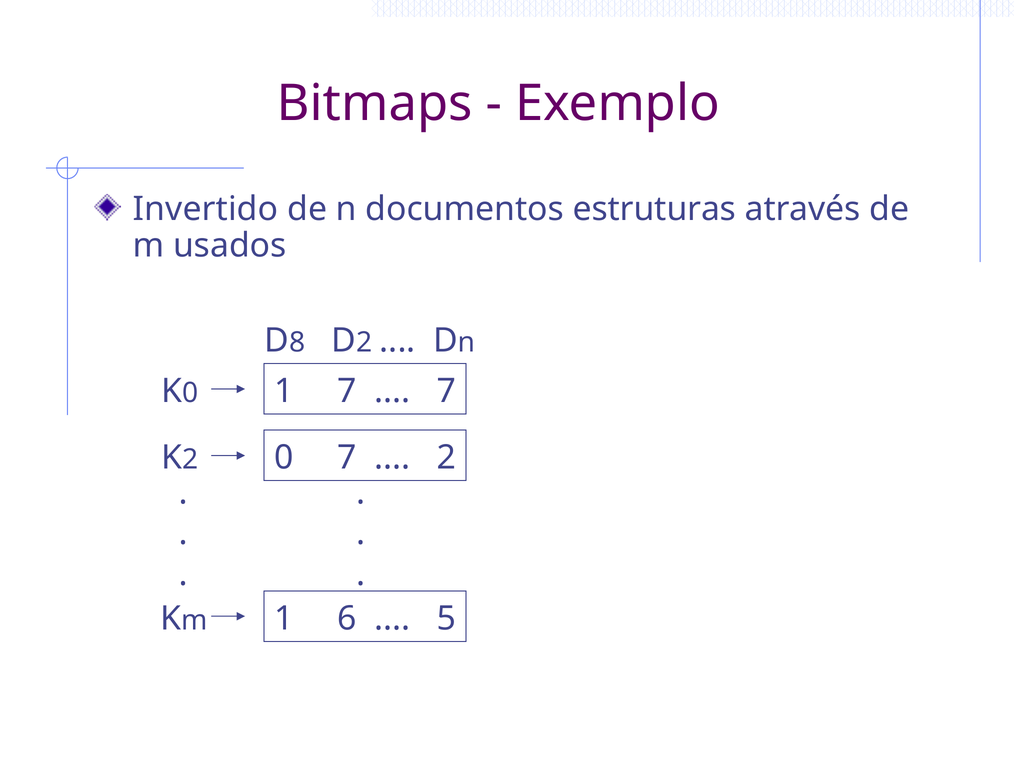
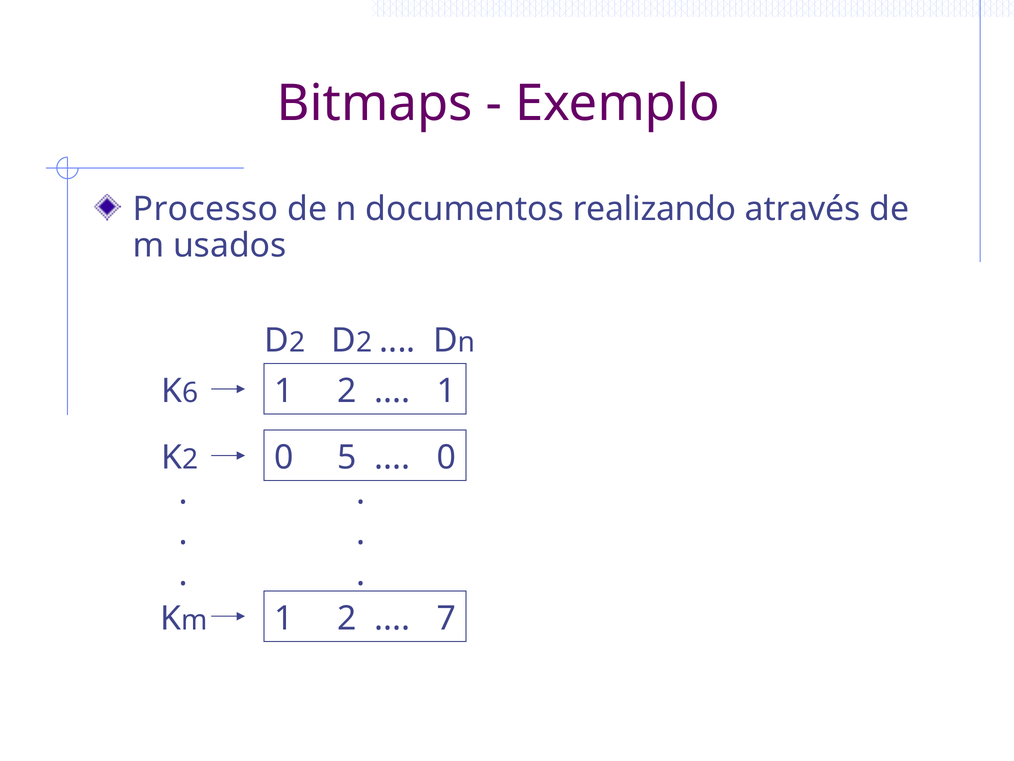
Invertido: Invertido -> Processo (205, 209)
estruturas: estruturas -> realizando (655, 209)
8: 8 -> 2 (297, 342)
0: 0 -> 6 (190, 393)
7: 7 -> 2 (347, 391)
7: 7 -> 1 (446, 391)
0 7: 7 -> 5 (347, 458)
2: 2 -> 0 (446, 458)
6: 6 -> 2 (347, 618)
5: 5 -> 7 (446, 618)
